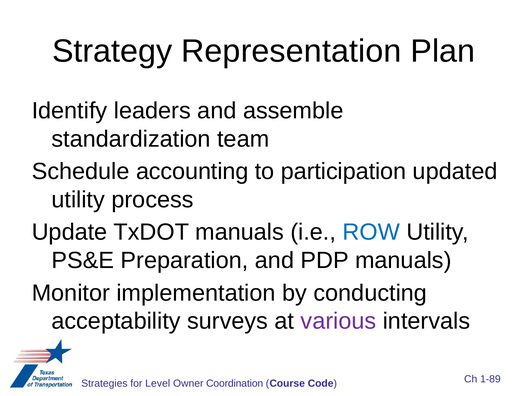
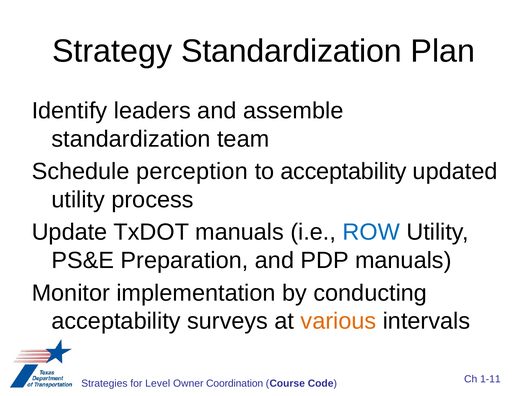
Strategy Representation: Representation -> Standardization (292, 51)
accounting: accounting -> perception (192, 172)
to participation: participation -> acceptability (344, 172)
various colour: purple -> orange (338, 321)
1-89: 1-89 -> 1-11 (490, 379)
